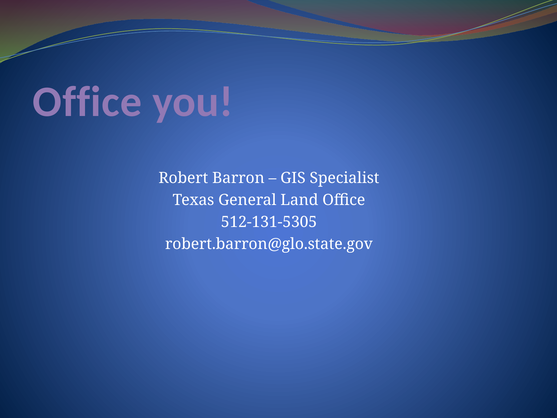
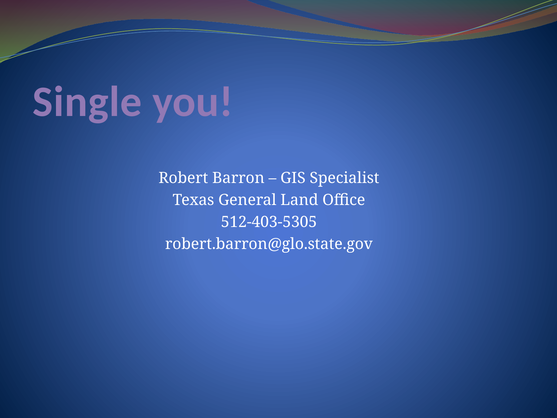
Office: Office -> Single (87, 102)
512-131-5305: 512-131-5305 -> 512-403-5305 (269, 222)
